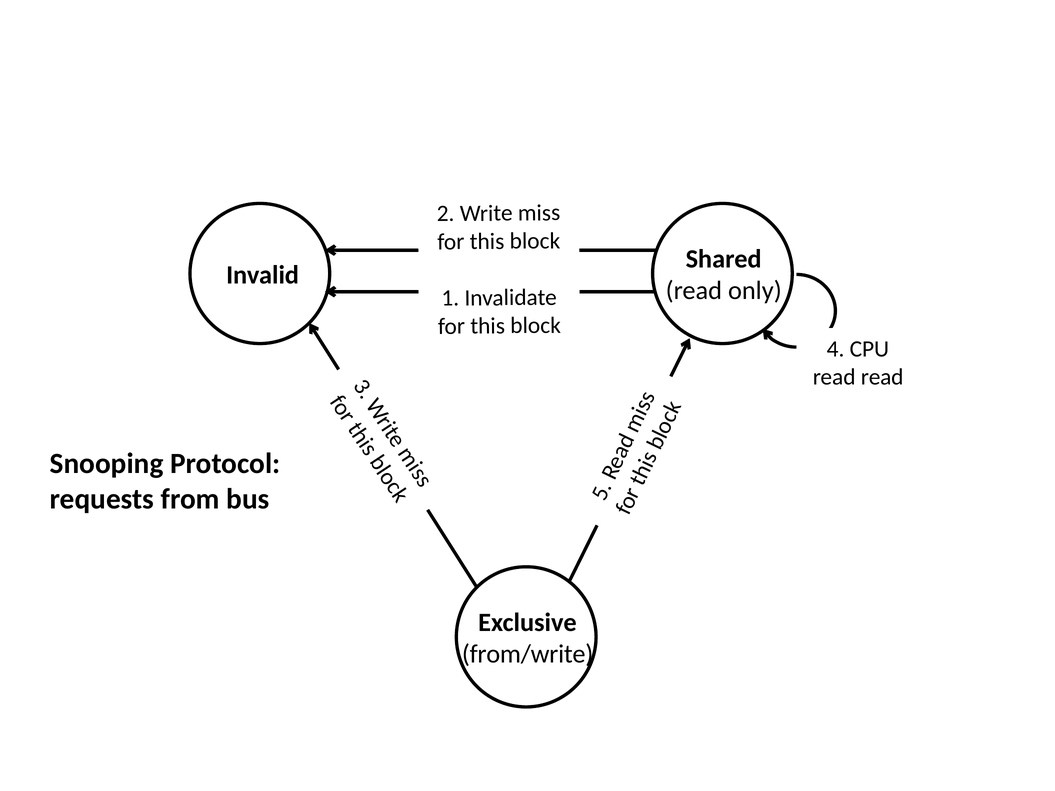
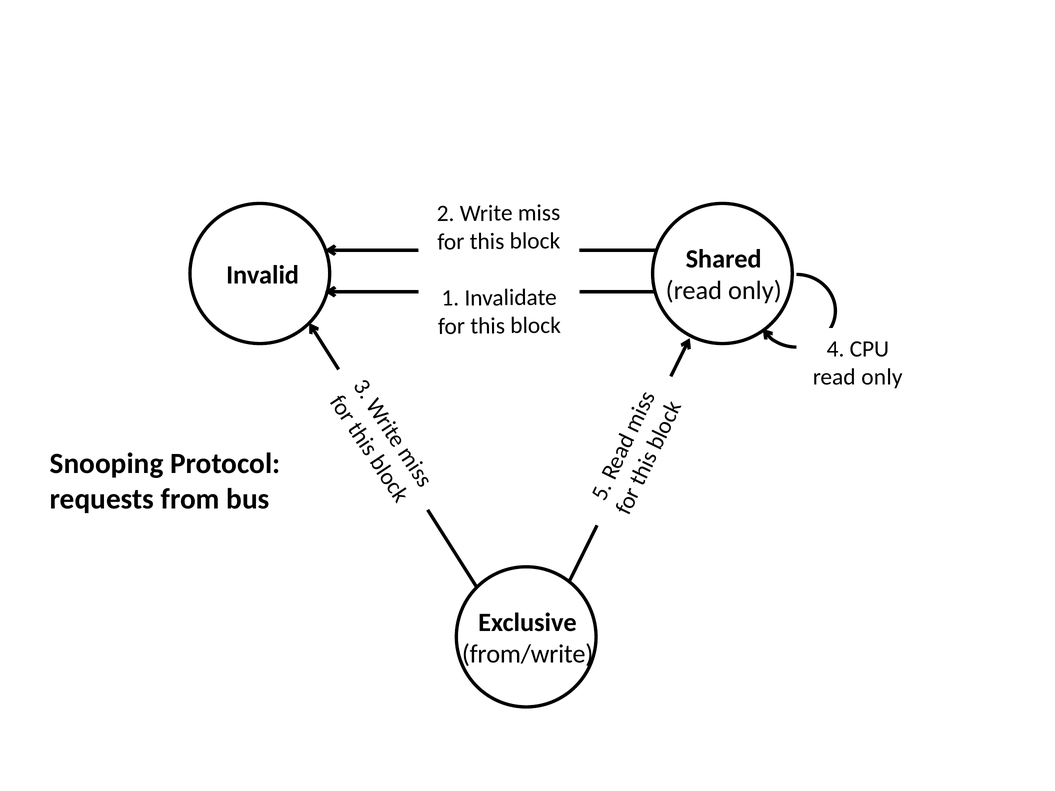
read: read -> only (882, 377)
